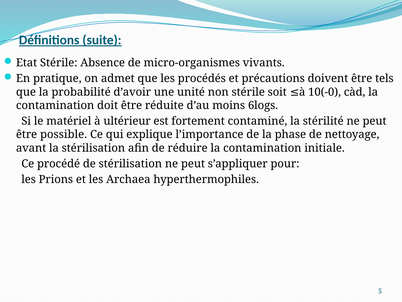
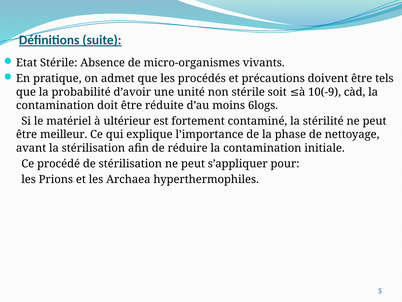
10(-0: 10(-0 -> 10(-9 (325, 92)
possible: possible -> meilleur (64, 134)
